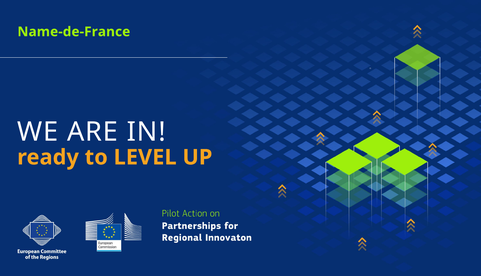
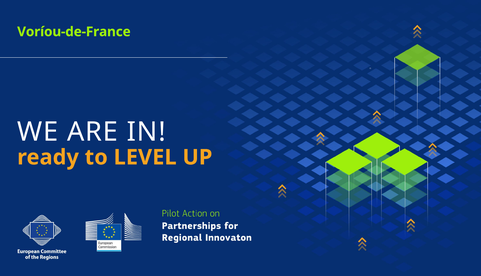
Name-de-France: Name-de-France -> Voríou-de-France (74, 32)
